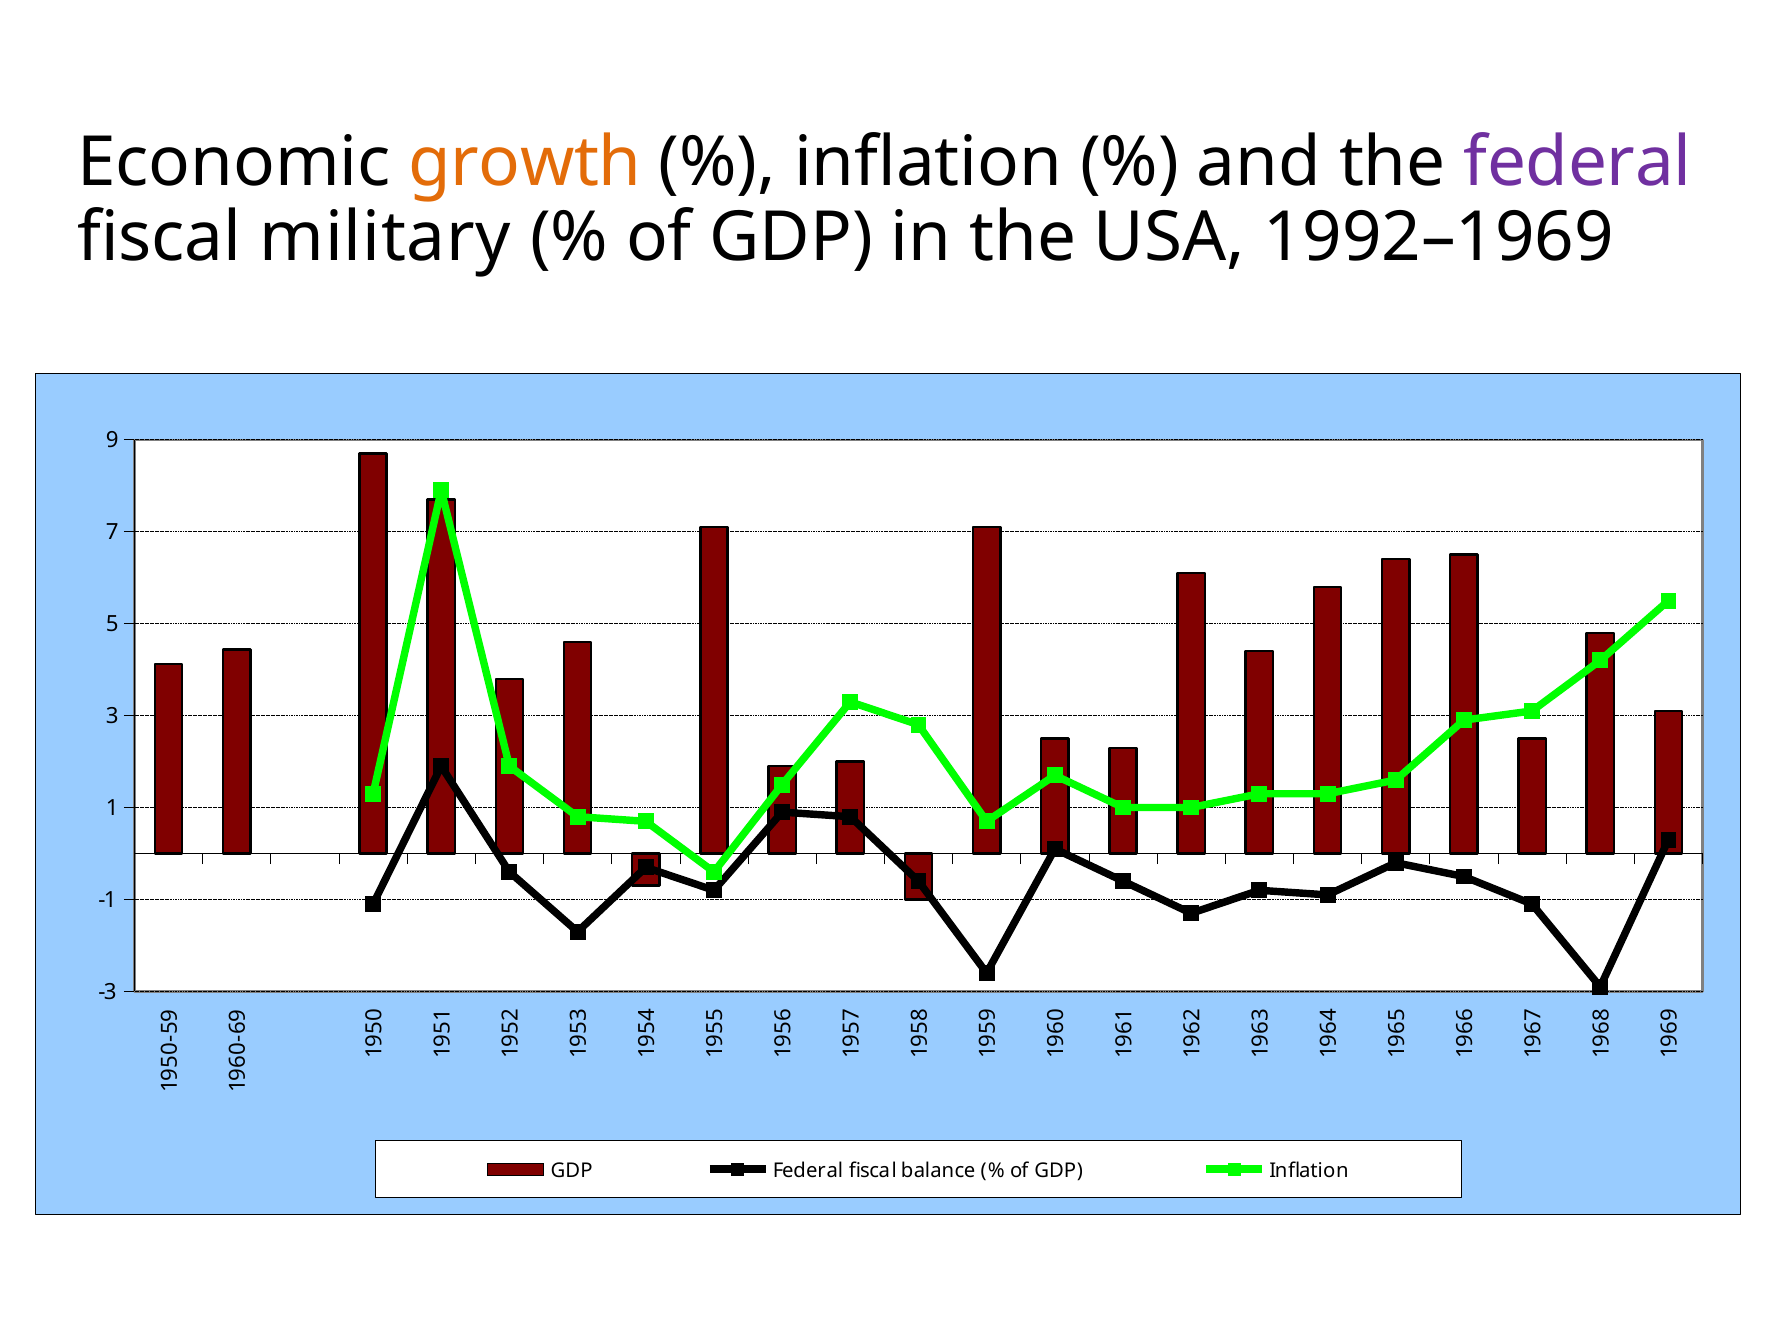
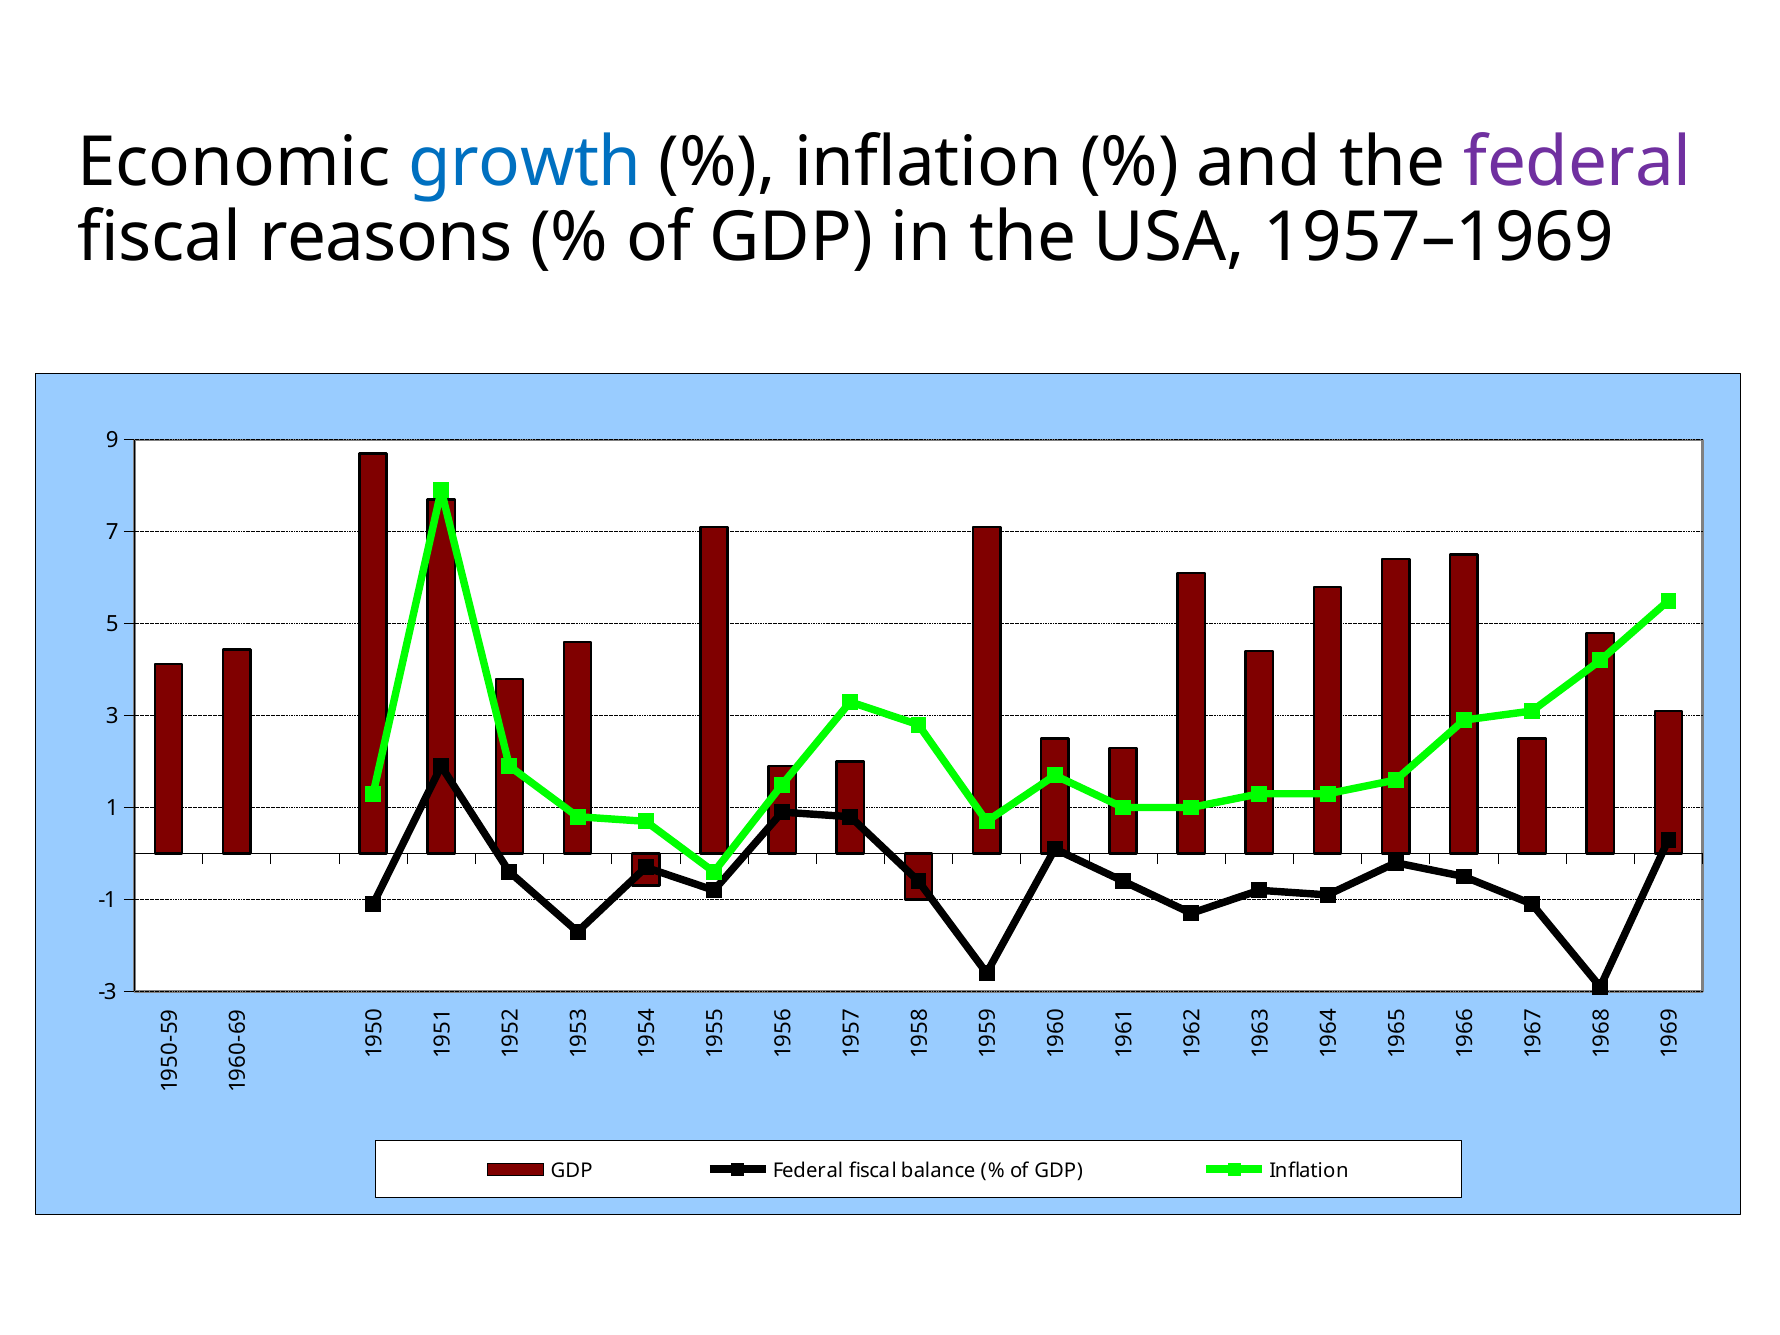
growth colour: orange -> blue (525, 162)
military: military -> reasons (386, 237)
1992–1969: 1992–1969 -> 1957–1969 (1438, 237)
